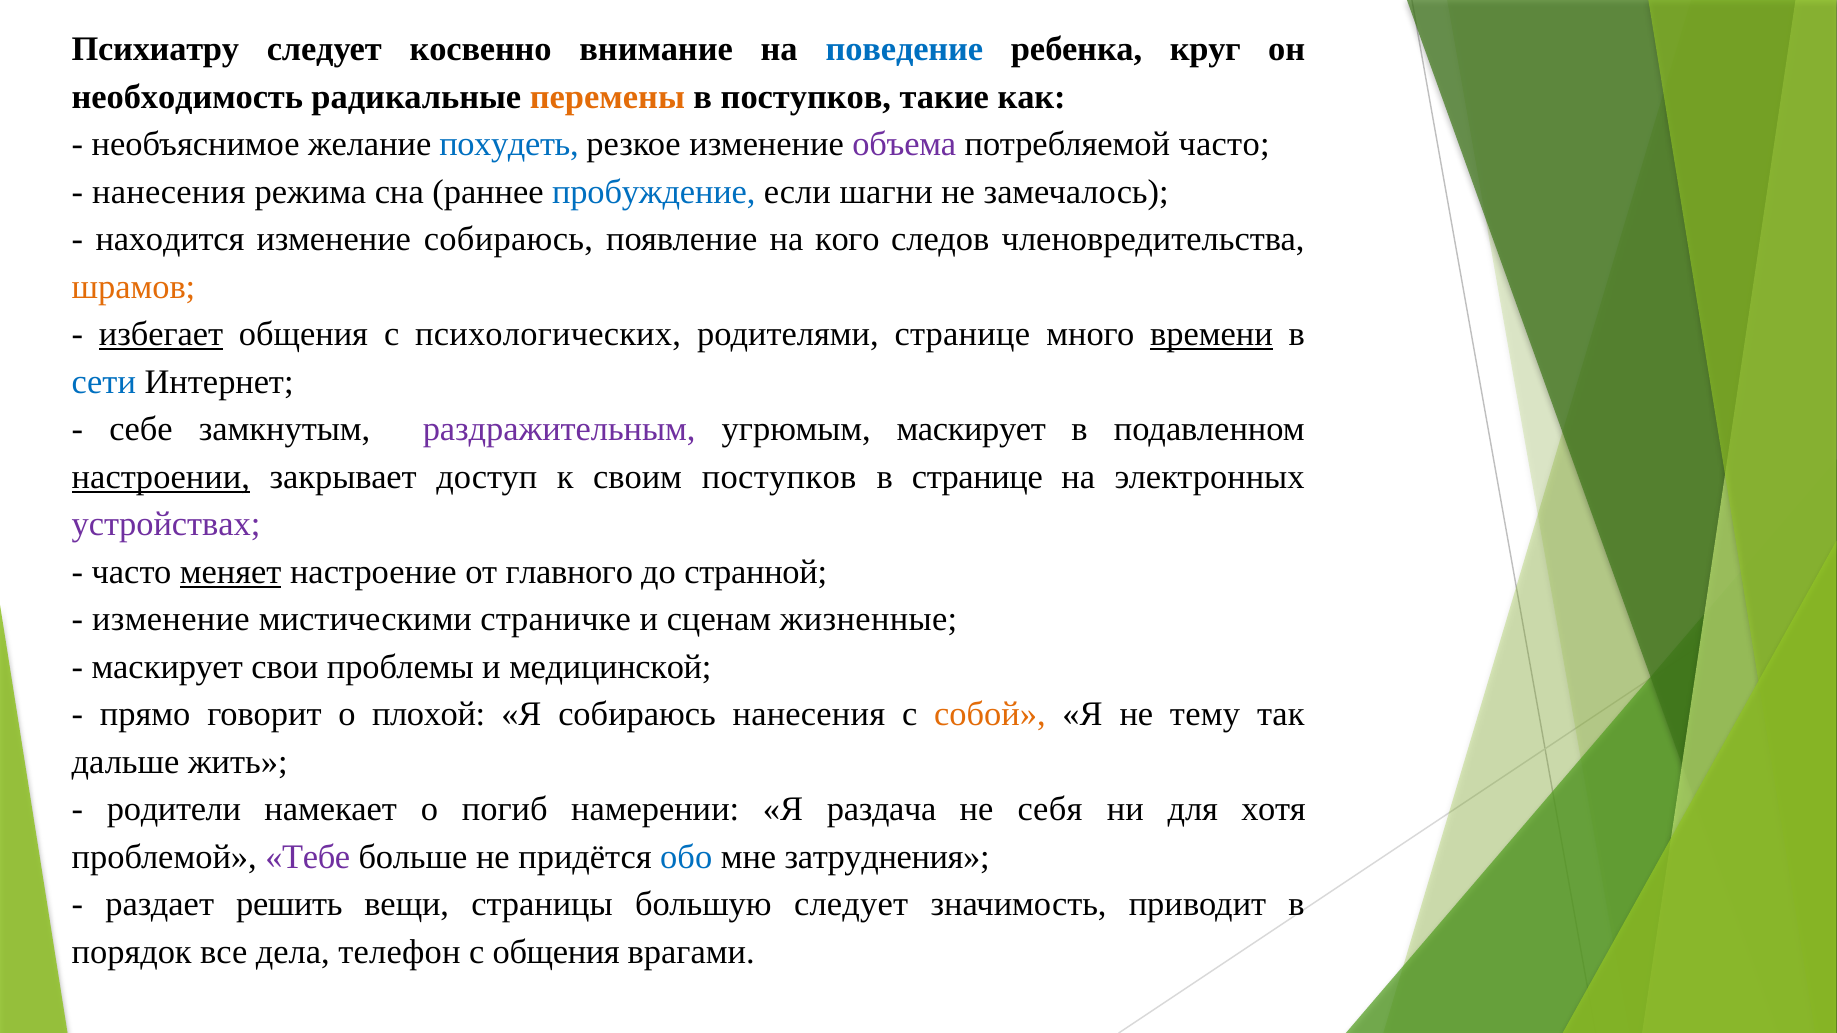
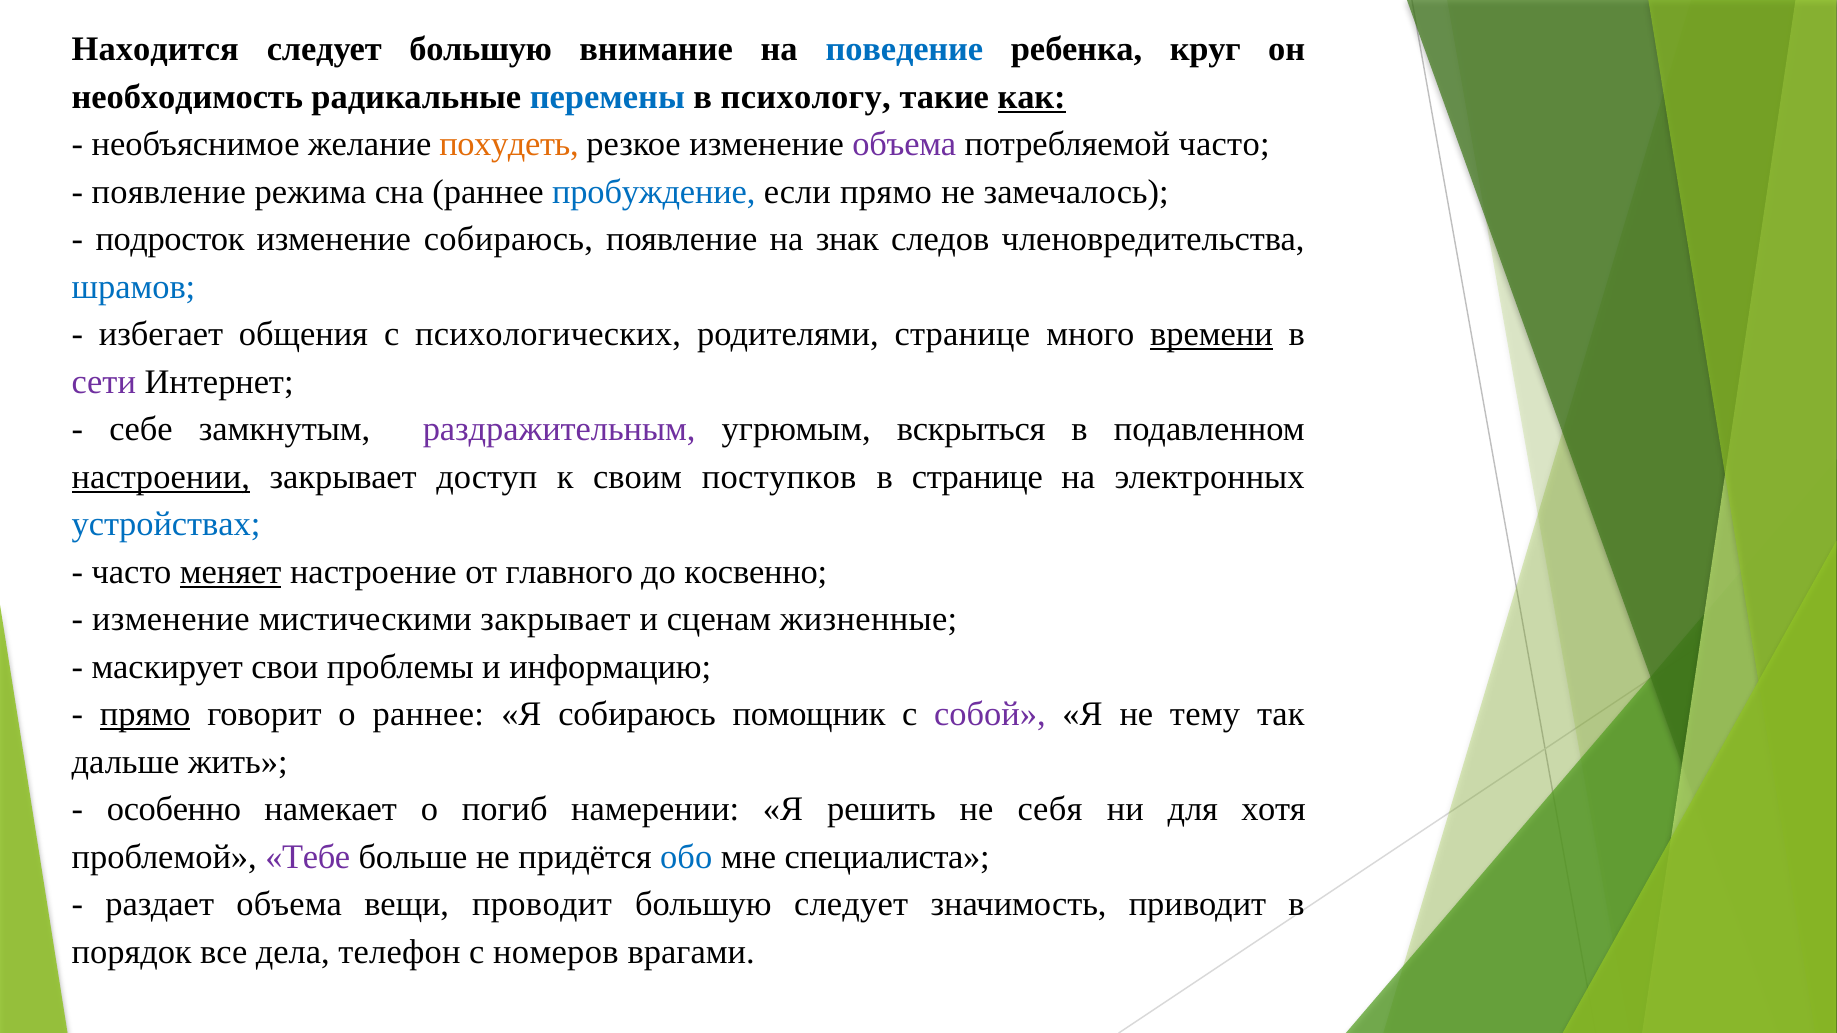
Психиатру: Психиатру -> Находится (155, 50)
следует косвенно: косвенно -> большую (481, 50)
перемены colour: orange -> blue (607, 97)
в поступков: поступков -> психологу (806, 97)
как underline: none -> present (1032, 97)
похудеть colour: blue -> orange (509, 145)
нанесения: нанесения -> появление (169, 192)
если шагни: шагни -> прямо (886, 192)
находится: находится -> подросток (170, 240)
кого: кого -> знак (847, 240)
шрамов colour: orange -> blue (133, 287)
избегает underline: present -> none (161, 335)
сети colour: blue -> purple (104, 382)
угрюмым маскирует: маскирует -> вскрыться (971, 430)
устройствах colour: purple -> blue (166, 525)
странной: странной -> косвенно (756, 572)
мистическими страничке: страничке -> закрывает (556, 620)
медицинской: медицинской -> информацию (610, 667)
прямо underline: none -> present (145, 715)
о плохой: плохой -> раннее (428, 715)
собираюсь нанесения: нанесения -> помощник (809, 715)
собой colour: orange -> purple (990, 715)
родители: родители -> особенно (174, 810)
раздача: раздача -> решить (881, 810)
затруднения: затруднения -> специалиста (887, 857)
раздает решить: решить -> объема (289, 905)
страницы: страницы -> проводит (542, 905)
с общения: общения -> номеров (556, 952)
